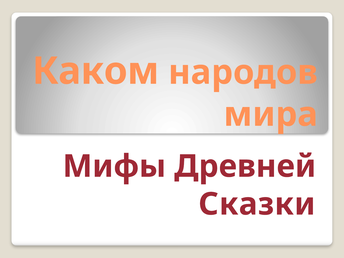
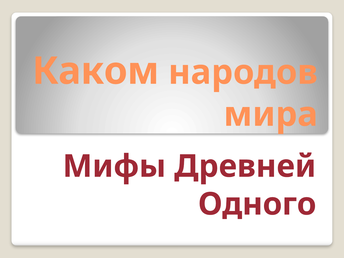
Сказки: Сказки -> Одного (257, 204)
